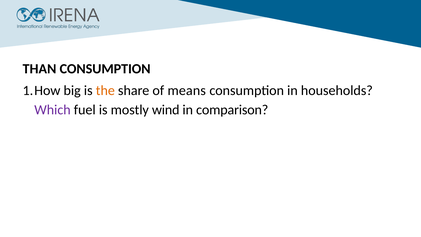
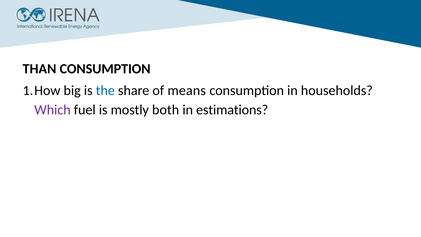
the colour: orange -> blue (105, 90)
wind: wind -> both (166, 110)
comparison: comparison -> estimations (232, 110)
